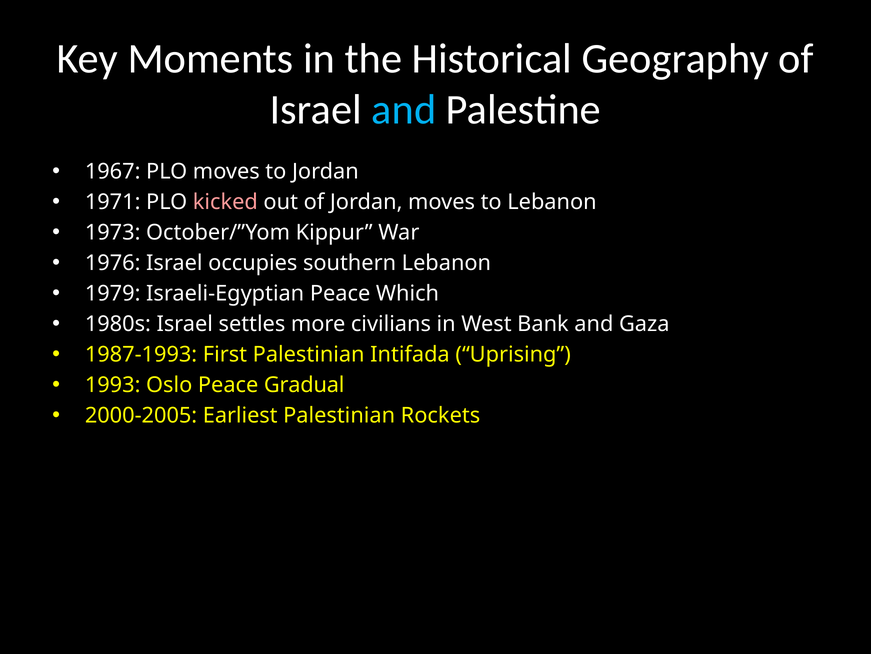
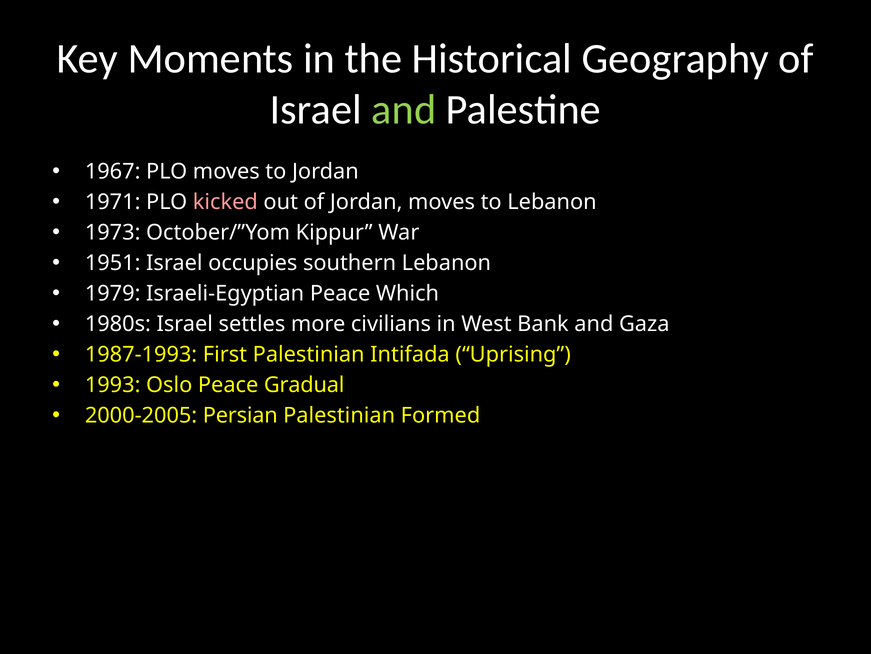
and colour: light blue -> light green (404, 110)
1976: 1976 -> 1951 (113, 263)
Earliest: Earliest -> Persian (240, 415)
Rockets: Rockets -> Formed (440, 415)
